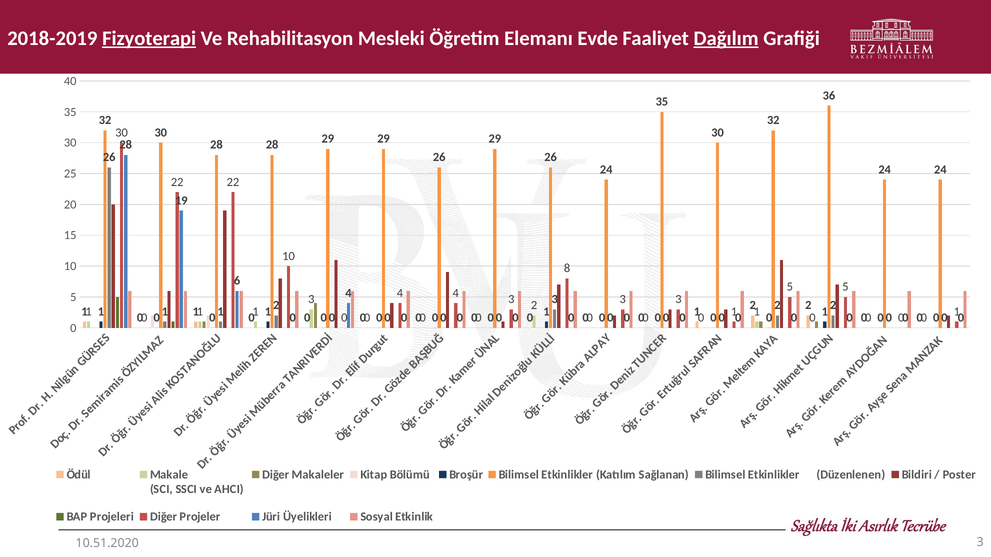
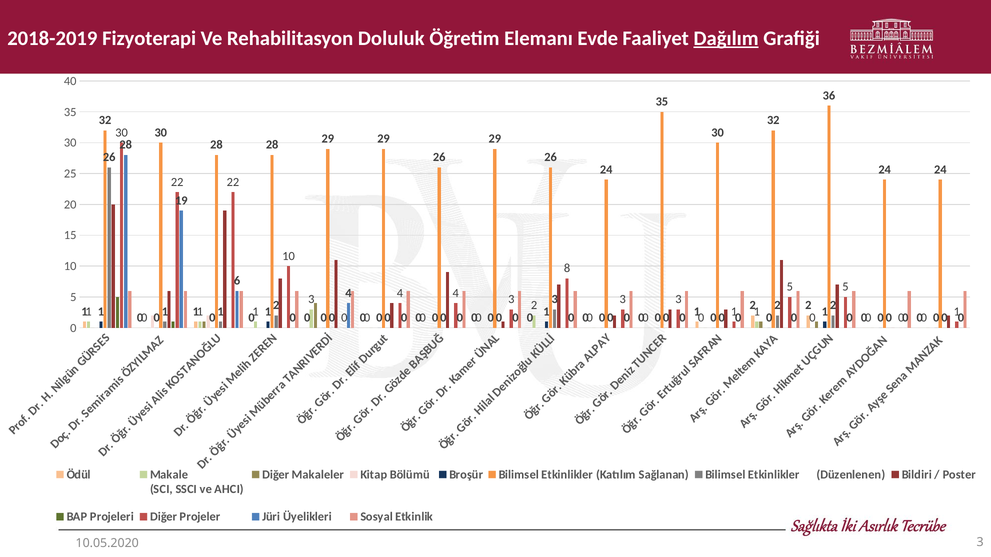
Fizyoterapi underline: present -> none (149, 38)
Mesleki: Mesleki -> Doluluk (391, 38)
10.51.2020: 10.51.2020 -> 10.05.2020 (107, 543)
